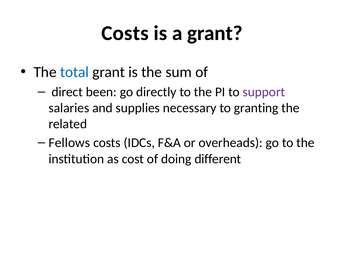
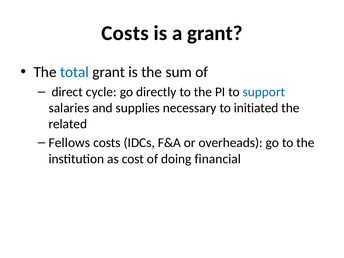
been: been -> cycle (101, 92)
support colour: purple -> blue (264, 92)
granting: granting -> initiated (256, 108)
different: different -> financial (218, 159)
